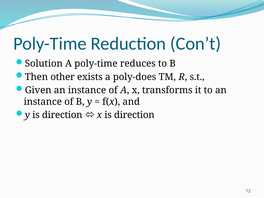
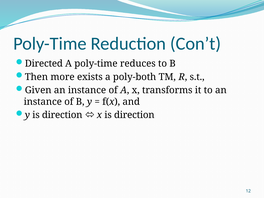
Solution: Solution -> Directed (44, 64)
other: other -> more (63, 77)
poly-does: poly-does -> poly-both (135, 77)
